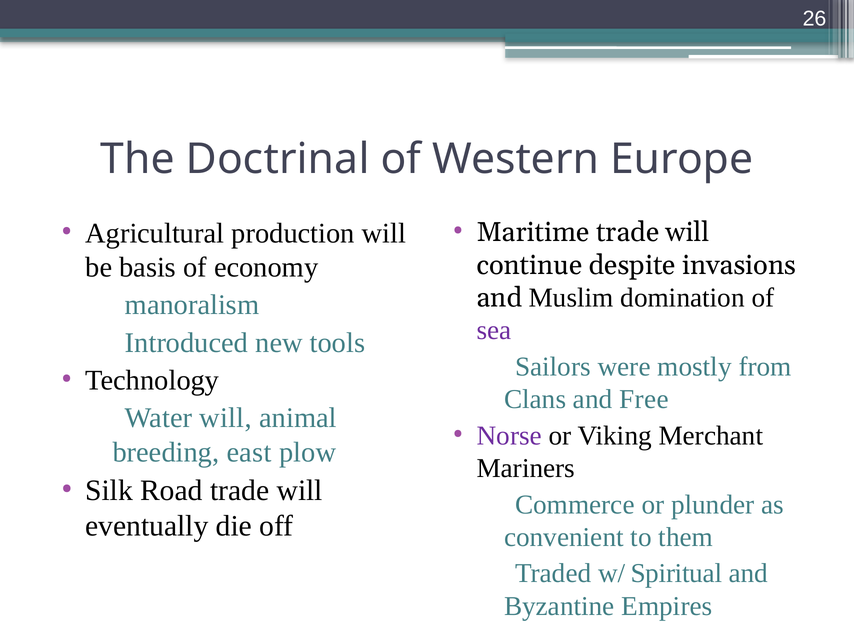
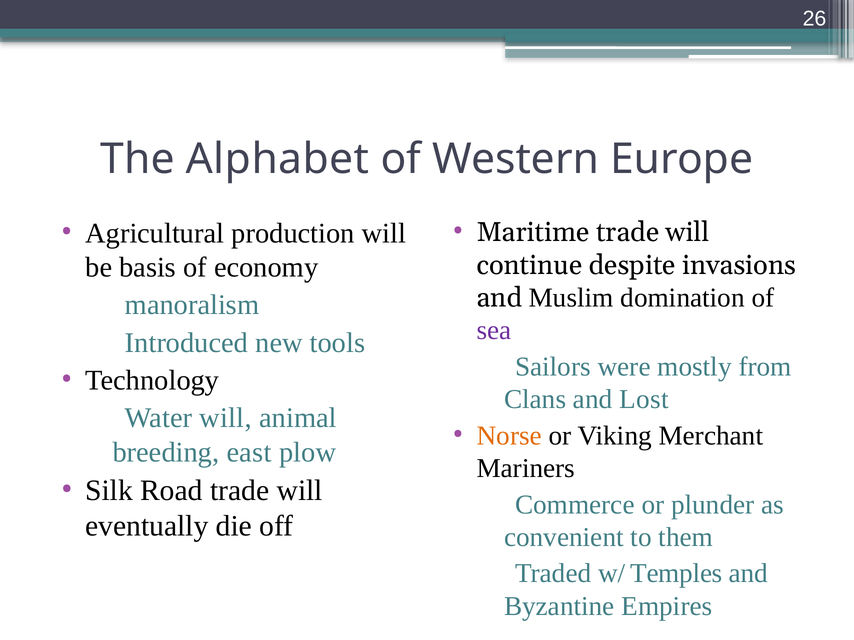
Doctrinal: Doctrinal -> Alphabet (278, 160)
Free: Free -> Lost (644, 400)
Norse colour: purple -> orange (509, 436)
Spiritual: Spiritual -> Temples (676, 574)
